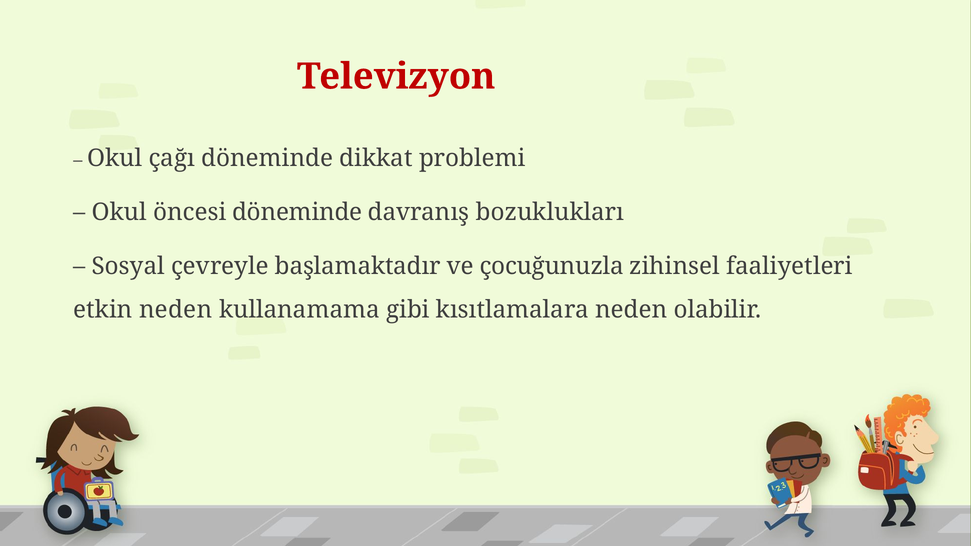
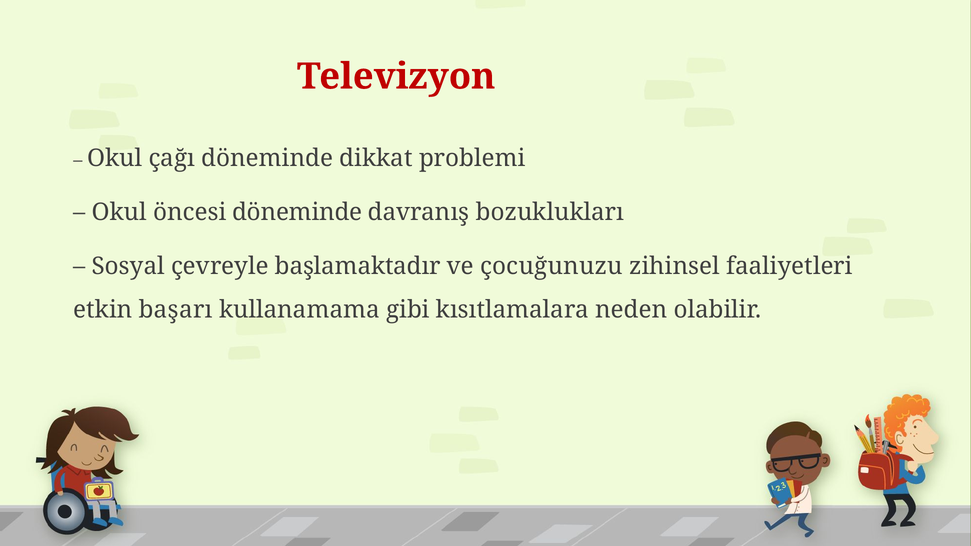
çocuğunuzla: çocuğunuzla -> çocuğunuzu (551, 266)
etkin neden: neden -> başarı (176, 310)
